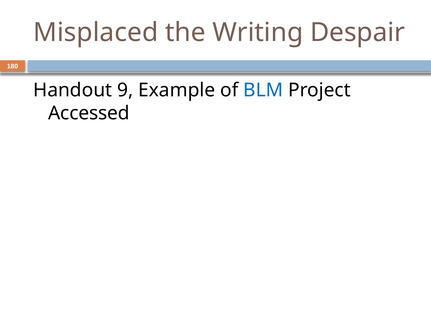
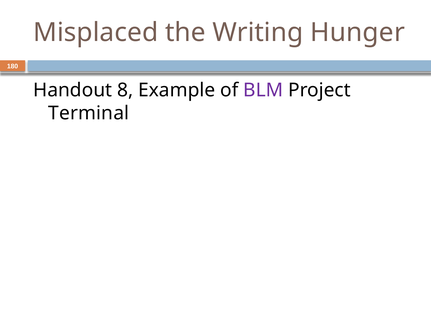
Despair: Despair -> Hunger (357, 32)
9: 9 -> 8 (125, 90)
BLM colour: blue -> purple (263, 90)
Accessed: Accessed -> Terminal (89, 113)
